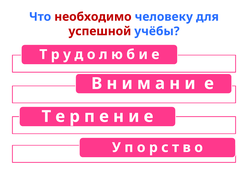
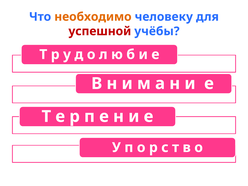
необходимо colour: red -> orange (93, 17)
